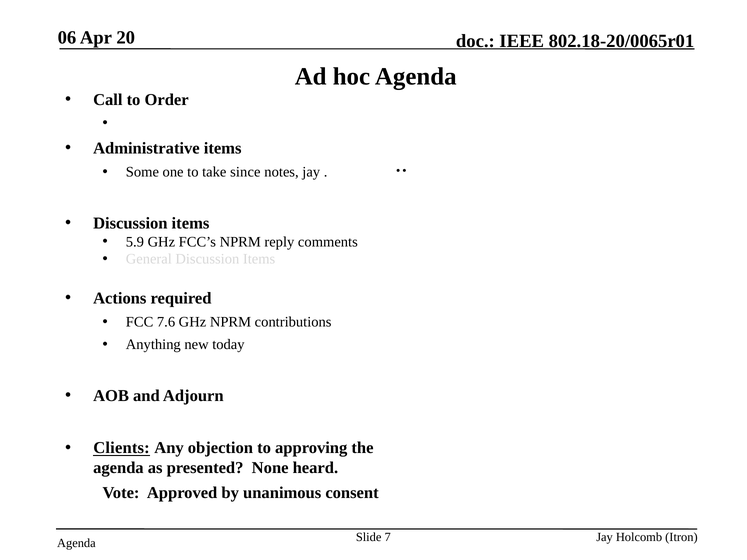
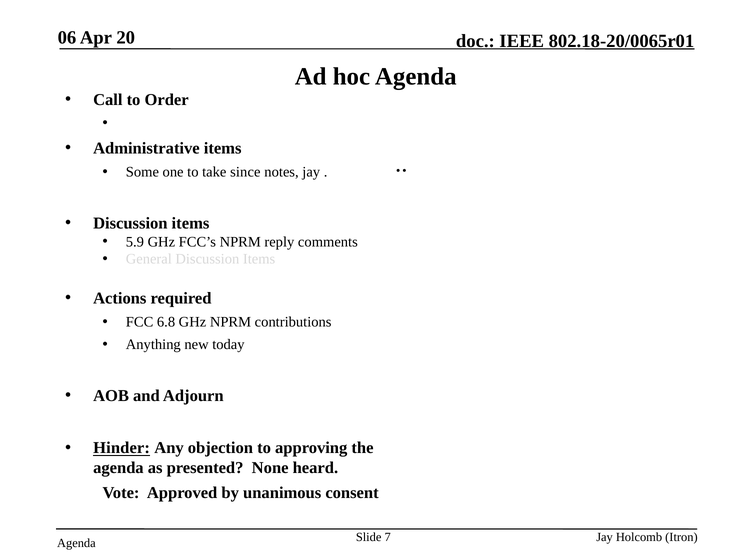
7.6: 7.6 -> 6.8 (166, 322)
Clients: Clients -> Hinder (122, 448)
